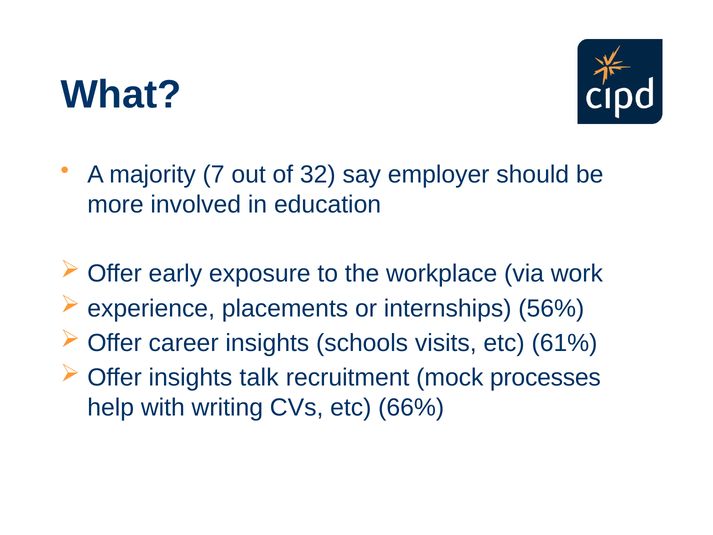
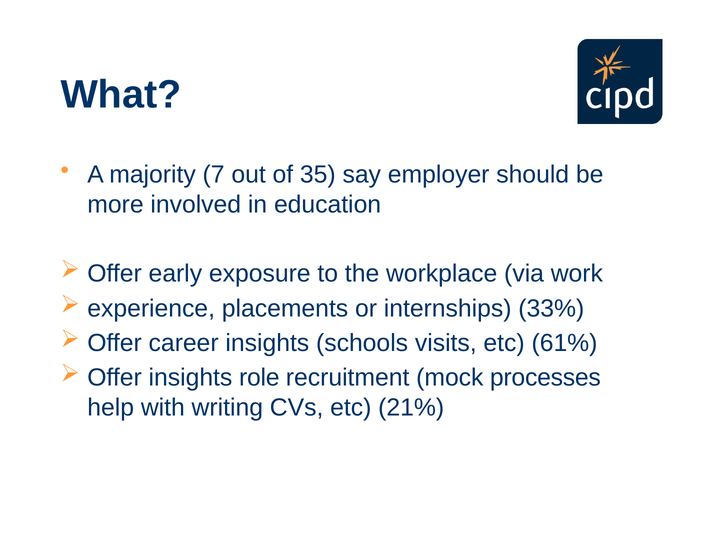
32: 32 -> 35 (318, 175)
56%: 56% -> 33% (551, 308)
talk: talk -> role (259, 378)
66%: 66% -> 21% (411, 407)
